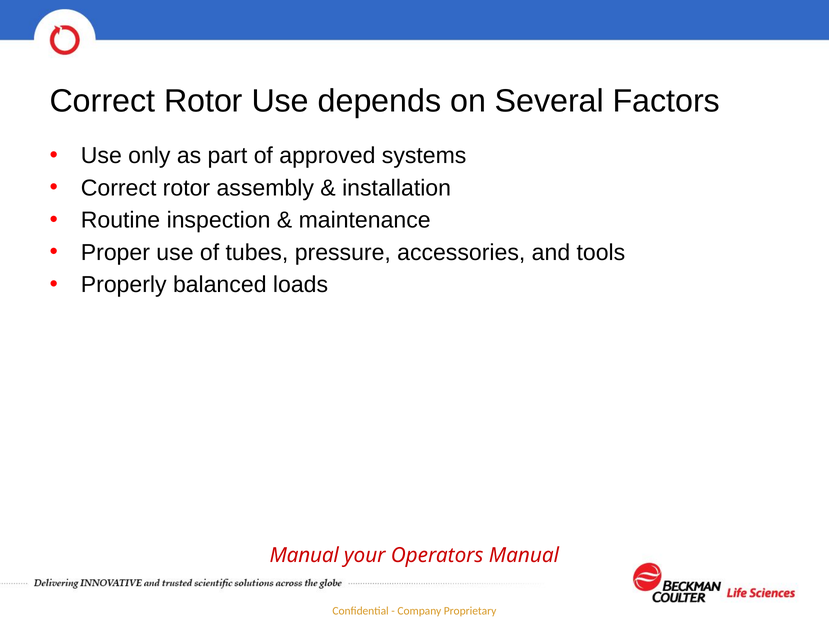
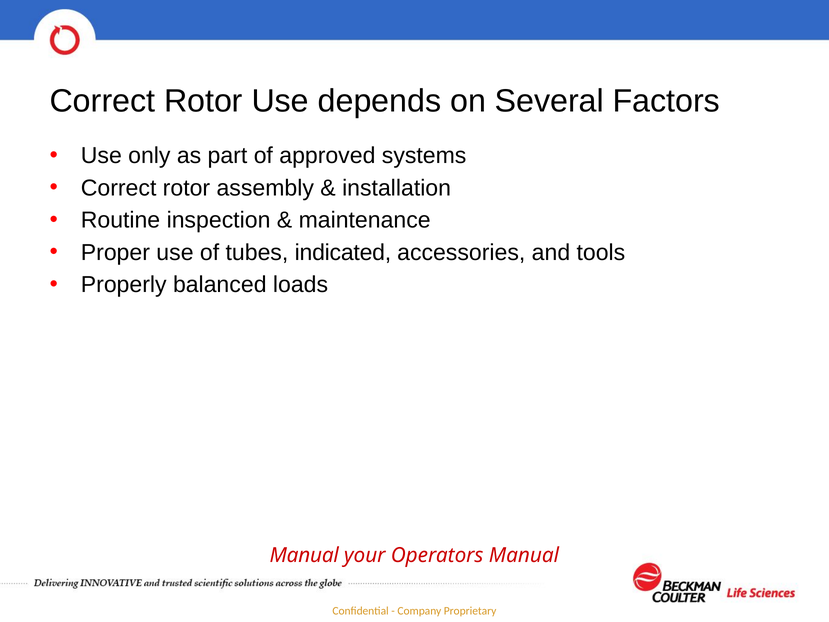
pressure: pressure -> indicated (343, 252)
